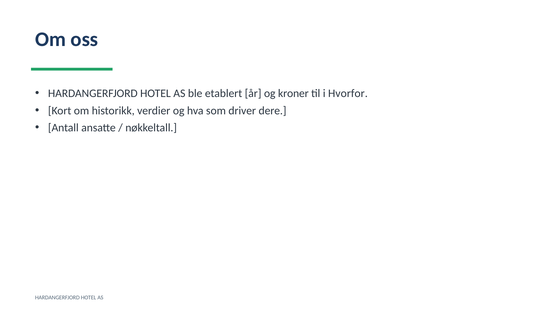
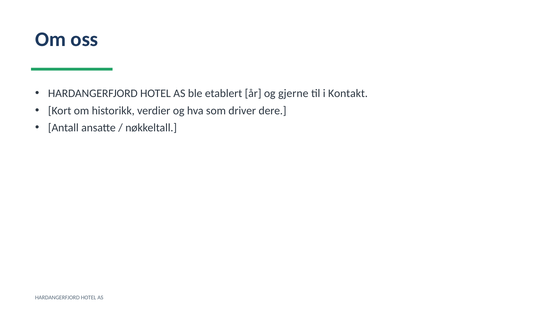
kroner: kroner -> gjerne (293, 93)
Hvorfor: Hvorfor -> Kontakt (348, 93)
